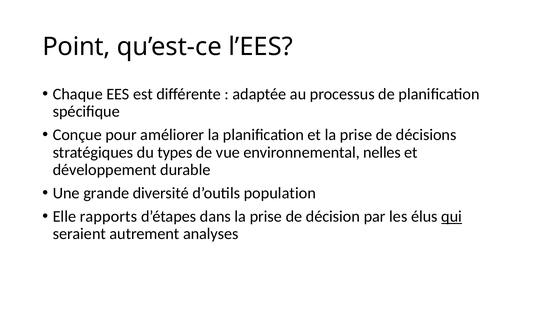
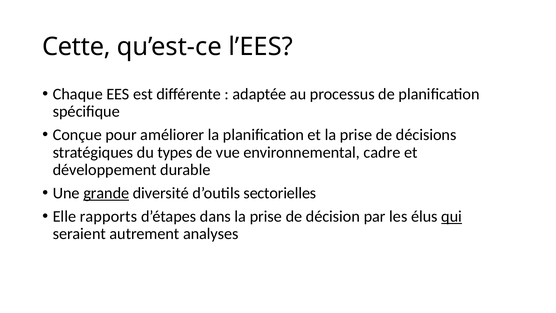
Point: Point -> Cette (76, 47)
nelles: nelles -> cadre (382, 152)
grande underline: none -> present (106, 193)
population: population -> sectorielles (280, 193)
